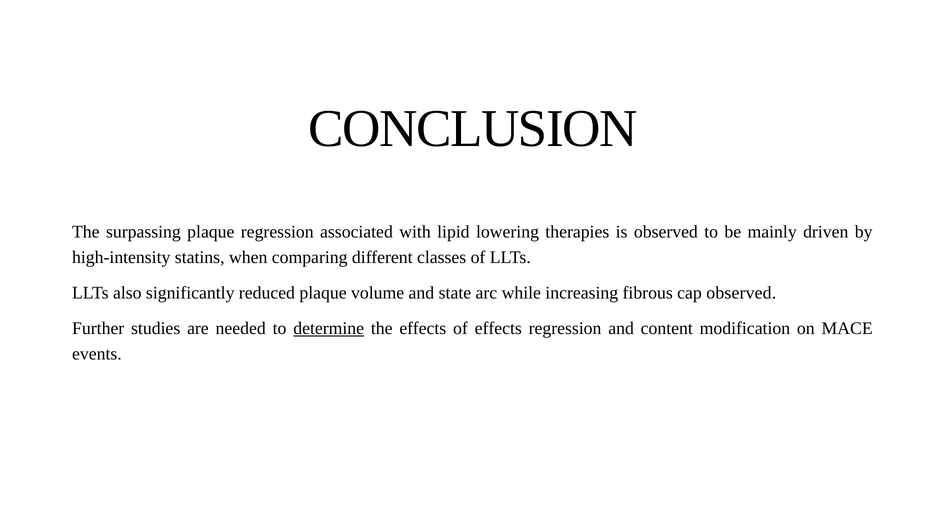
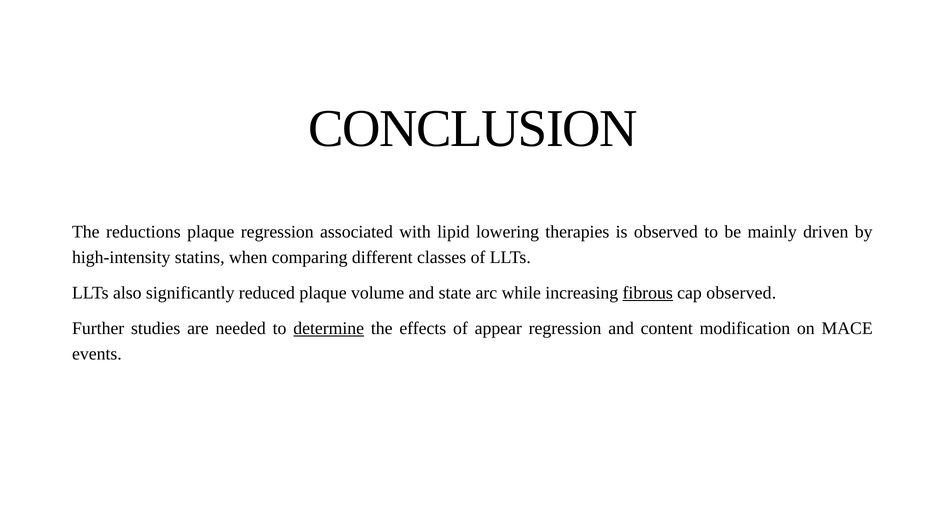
surpassing: surpassing -> reductions (143, 232)
fibrous underline: none -> present (648, 293)
of effects: effects -> appear (498, 328)
